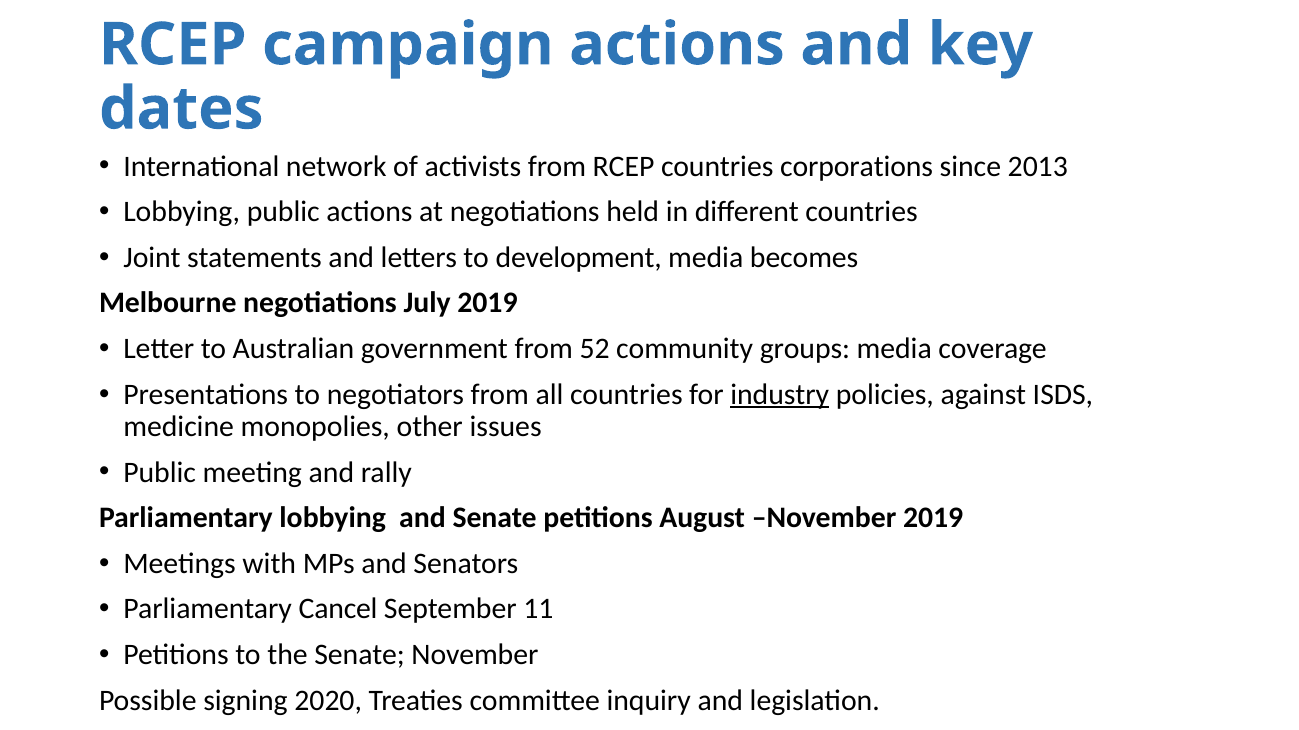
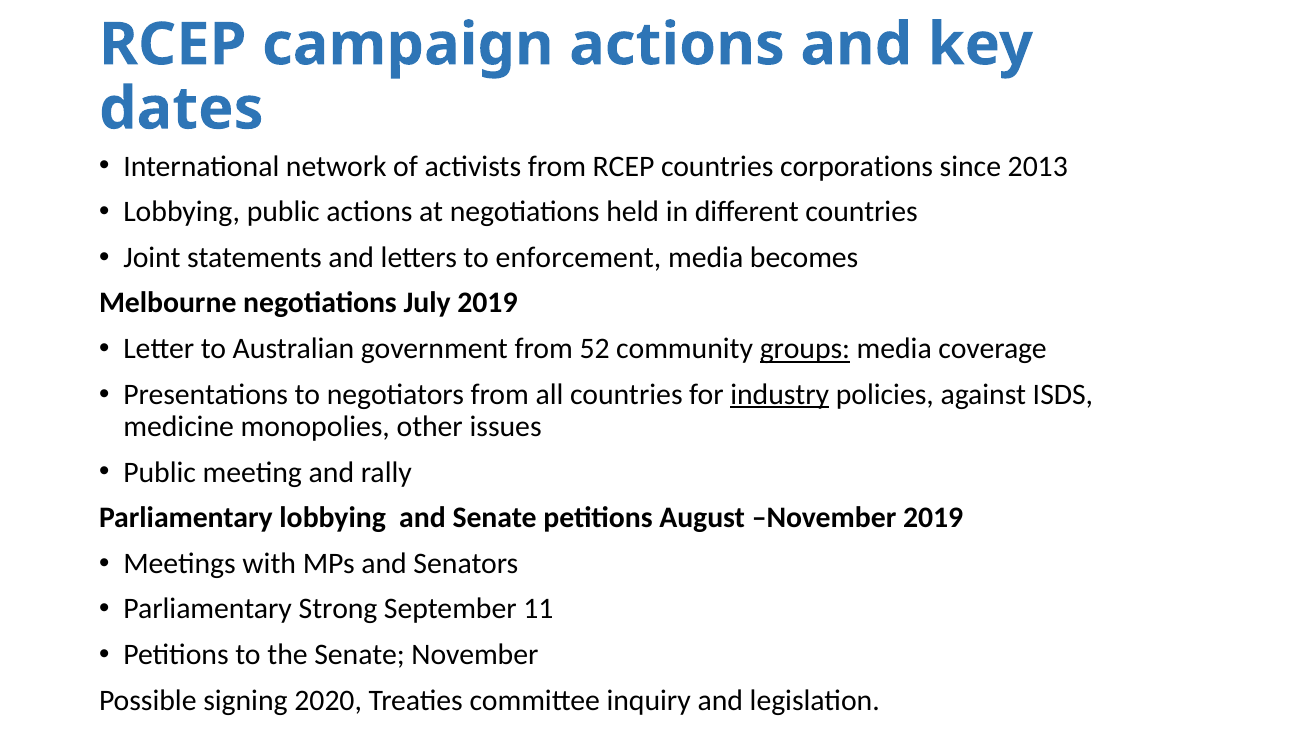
development: development -> enforcement (578, 258)
groups underline: none -> present (805, 349)
Cancel: Cancel -> Strong (338, 610)
